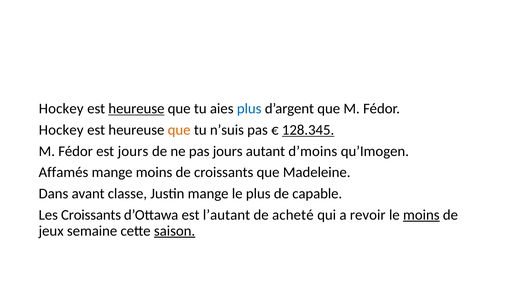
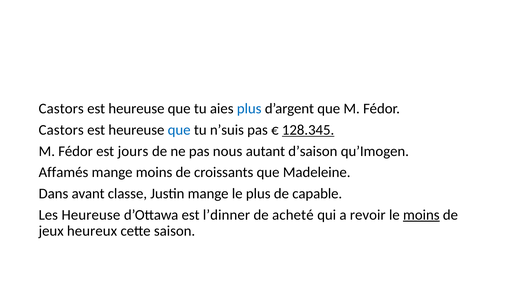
Hockey: Hockey -> Castors (61, 109)
heureuse underline: present -> none (136, 109)
Hockey: Hockey -> Castors (61, 130)
que colour: orange -> blue (179, 130)
pas jours: jours -> nous (228, 151)
d’moins: d’moins -> d’saison (313, 151)
Les Croissants: Croissants -> Heureuse (91, 215)
l’autant: l’autant -> l’dinner (226, 215)
semaine: semaine -> heureux (92, 231)
saison underline: present -> none (175, 231)
